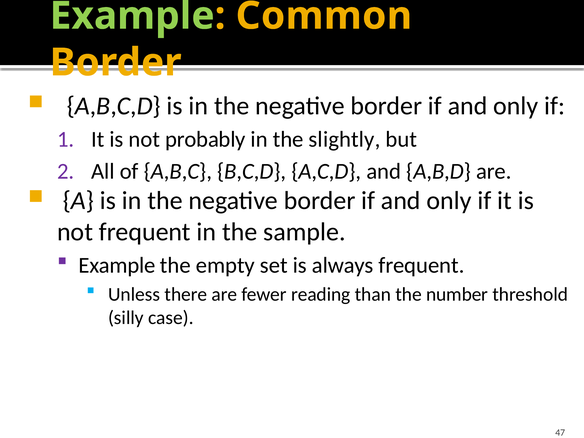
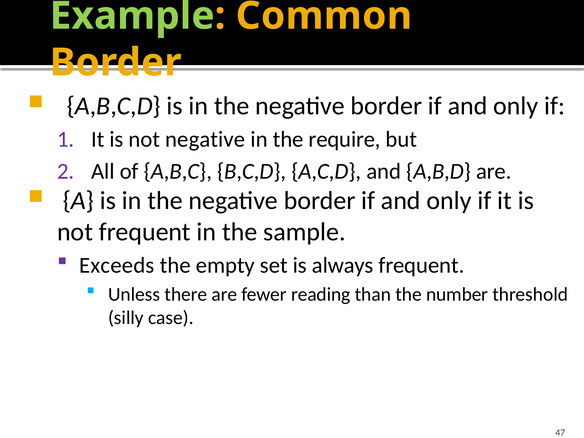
not probably: probably -> negative (205, 139)
slightly: slightly -> require (345, 139)
Example: Example -> Exceeds (117, 265)
